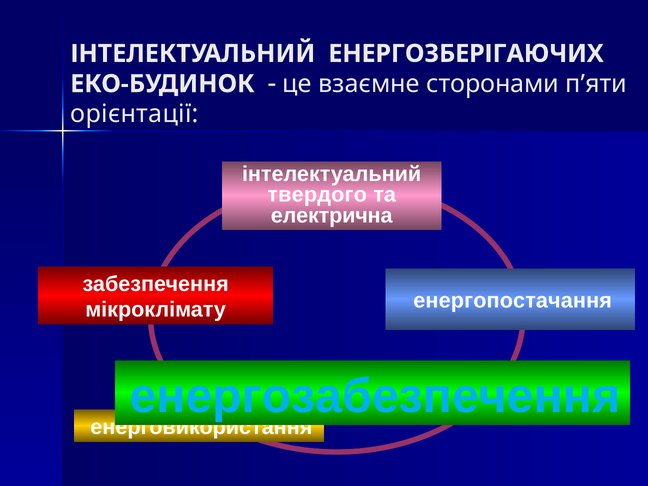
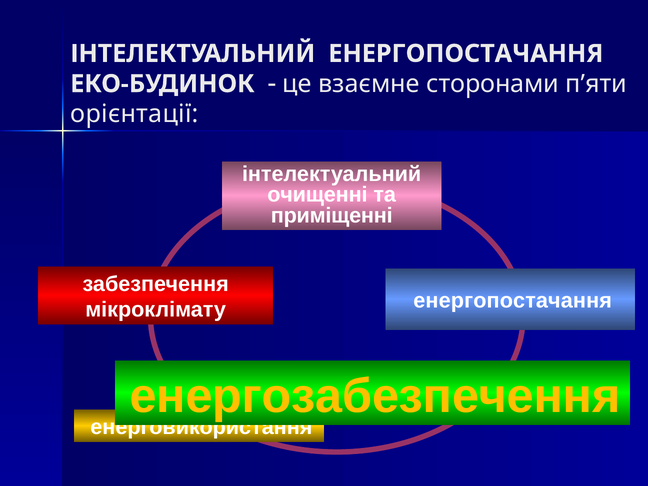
ІНТЕЛЕКТУАЛЬНИЙ ЕНЕРГОЗБЕРІГАЮЧИХ: ЕНЕРГОЗБЕРІГАЮЧИХ -> ЕНЕРГОПОСТАЧАННЯ (466, 54)
твердого: твердого -> очищенні (317, 195)
електрична: електрична -> приміщенні (332, 215)
енергозабезпечення colour: light blue -> yellow (375, 396)
